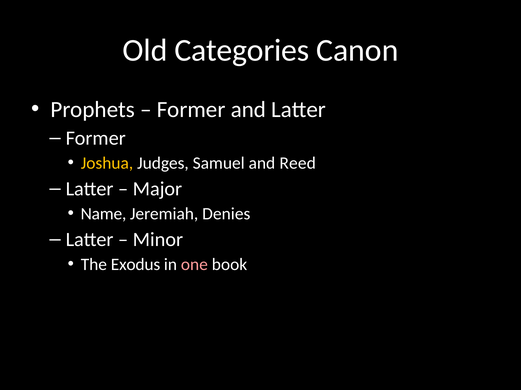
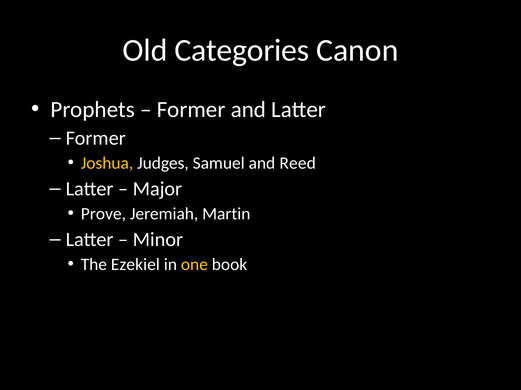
Name: Name -> Prove (103, 214)
Denies: Denies -> Martin (226, 214)
Exodus: Exodus -> Ezekiel (135, 265)
one colour: pink -> yellow (194, 265)
